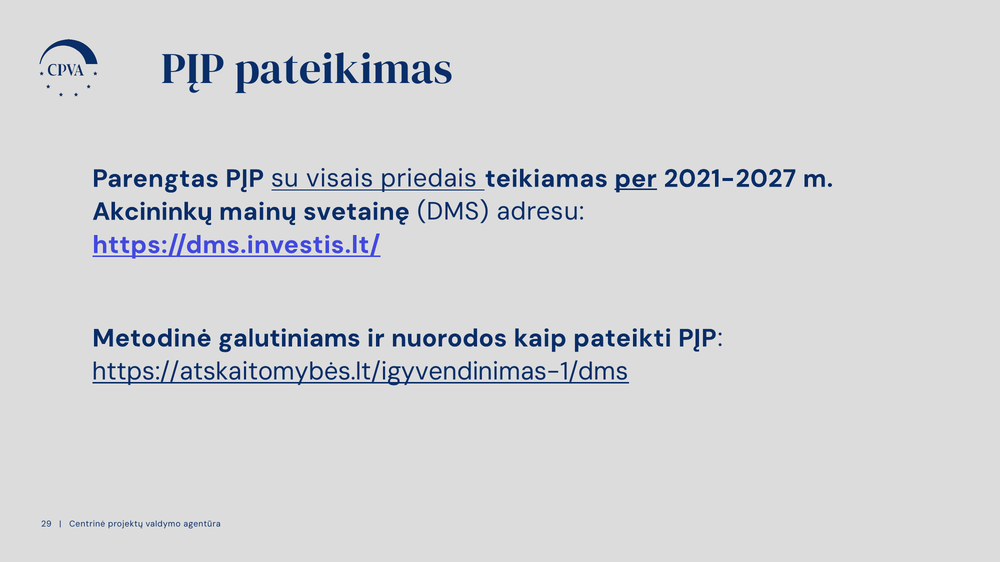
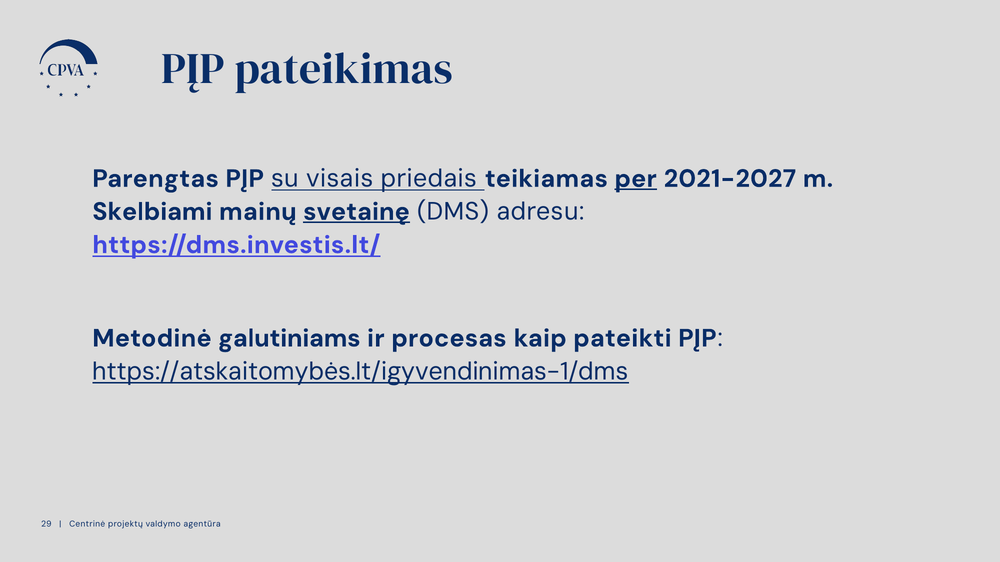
Akcininkų: Akcininkų -> Skelbiami (152, 212)
svetainę underline: none -> present (356, 212)
nuorodos: nuorodos -> procesas (449, 338)
